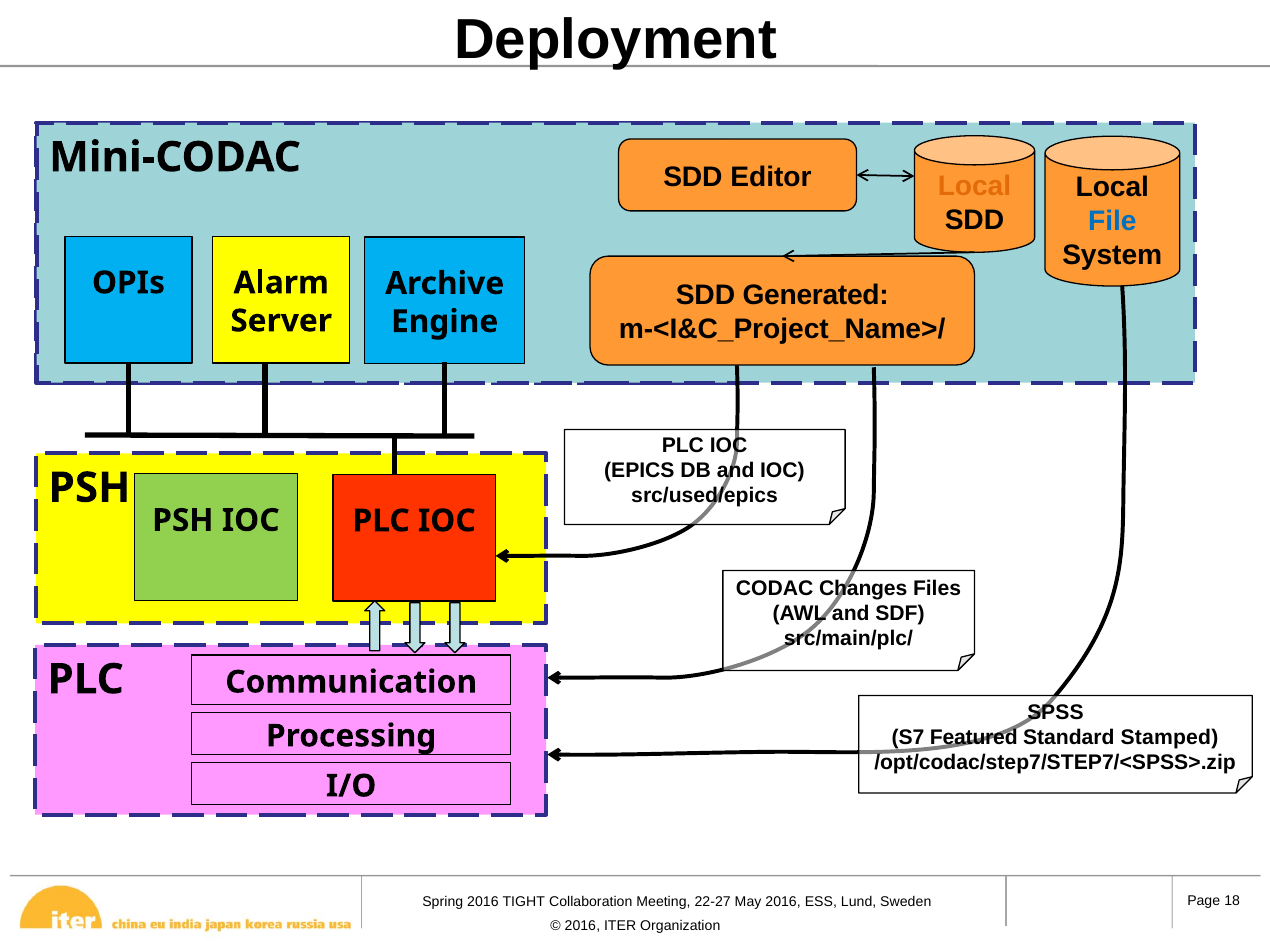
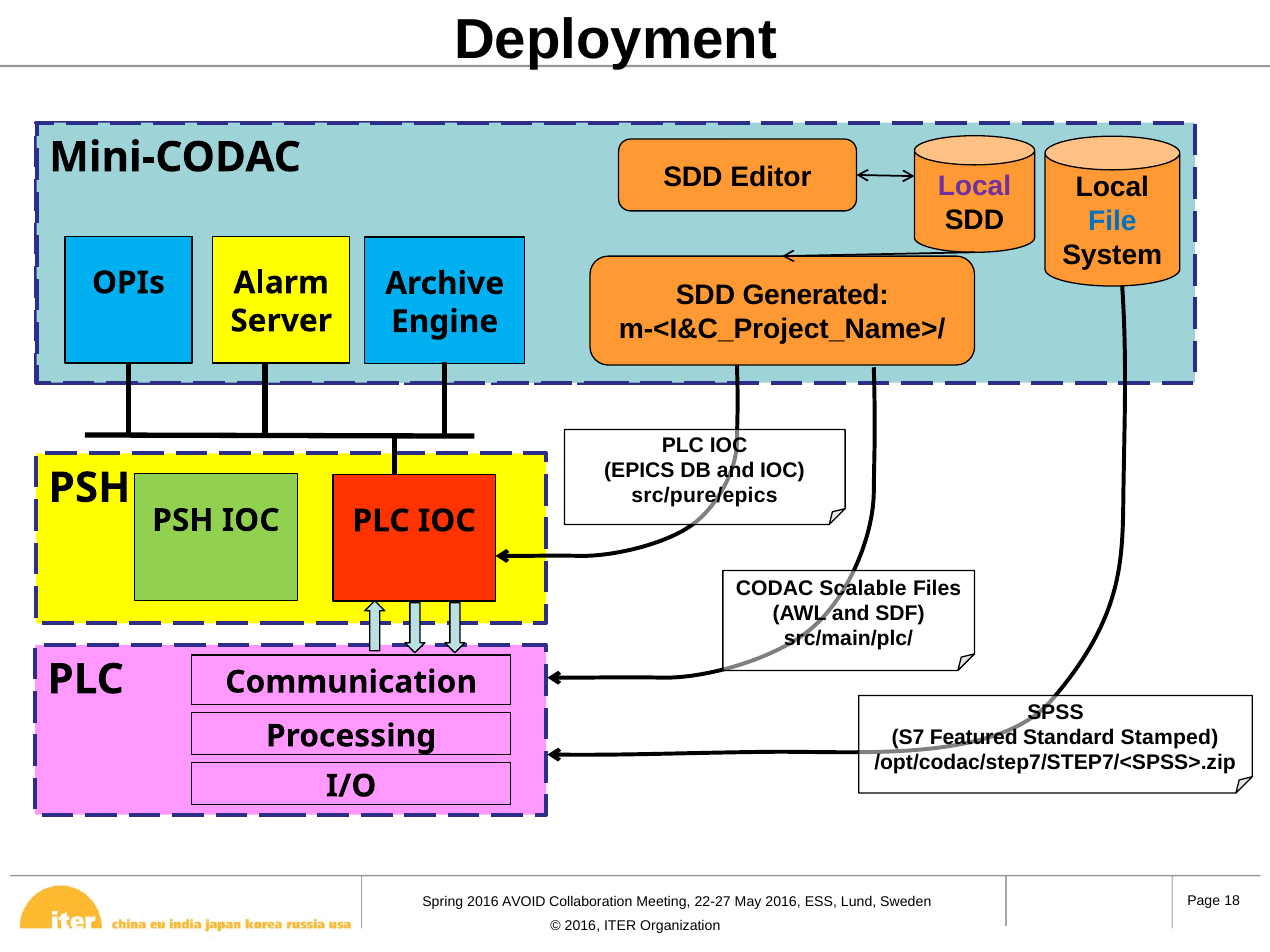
Local colour: orange -> purple (974, 186)
src/used/epics: src/used/epics -> src/pure/epics (705, 496)
Changes: Changes -> Scalable (863, 589)
TIGHT: TIGHT -> AVOID (524, 902)
